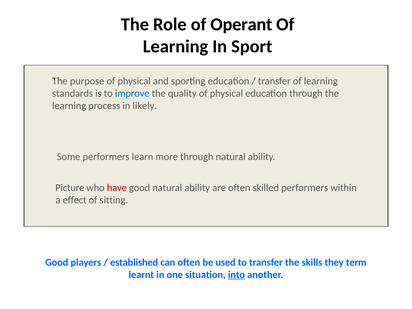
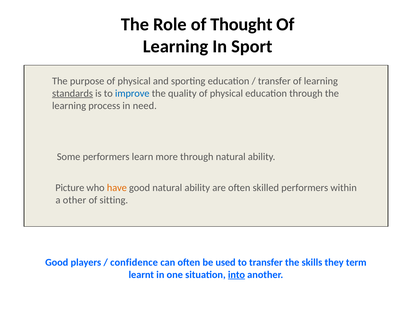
Operant: Operant -> Thought (241, 25)
standards underline: none -> present (73, 93)
likely: likely -> need (145, 106)
have colour: red -> orange (117, 188)
effect: effect -> other (75, 200)
established: established -> confidence (134, 262)
